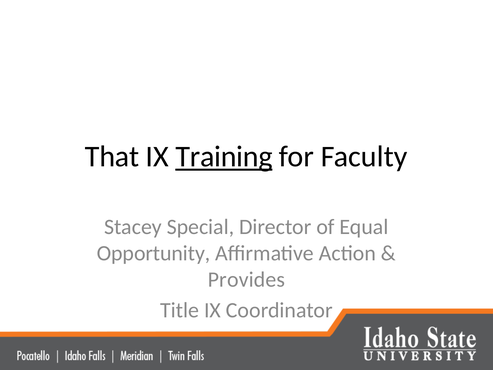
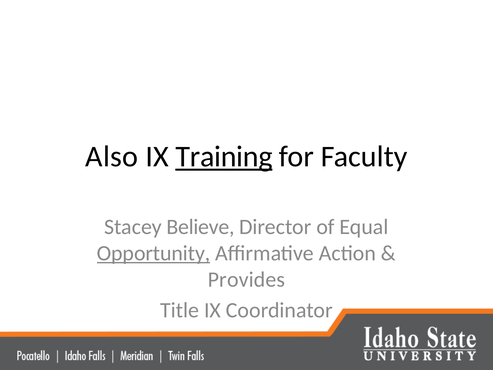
That: That -> Also (112, 157)
Special: Special -> Believe (201, 227)
Opportunity underline: none -> present (154, 253)
